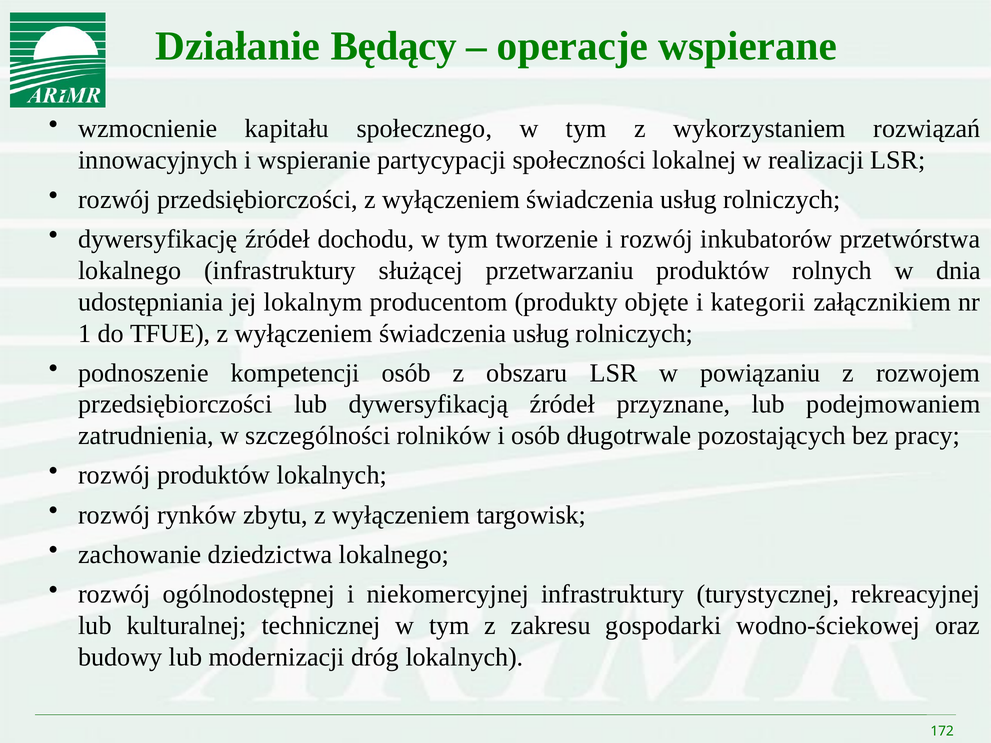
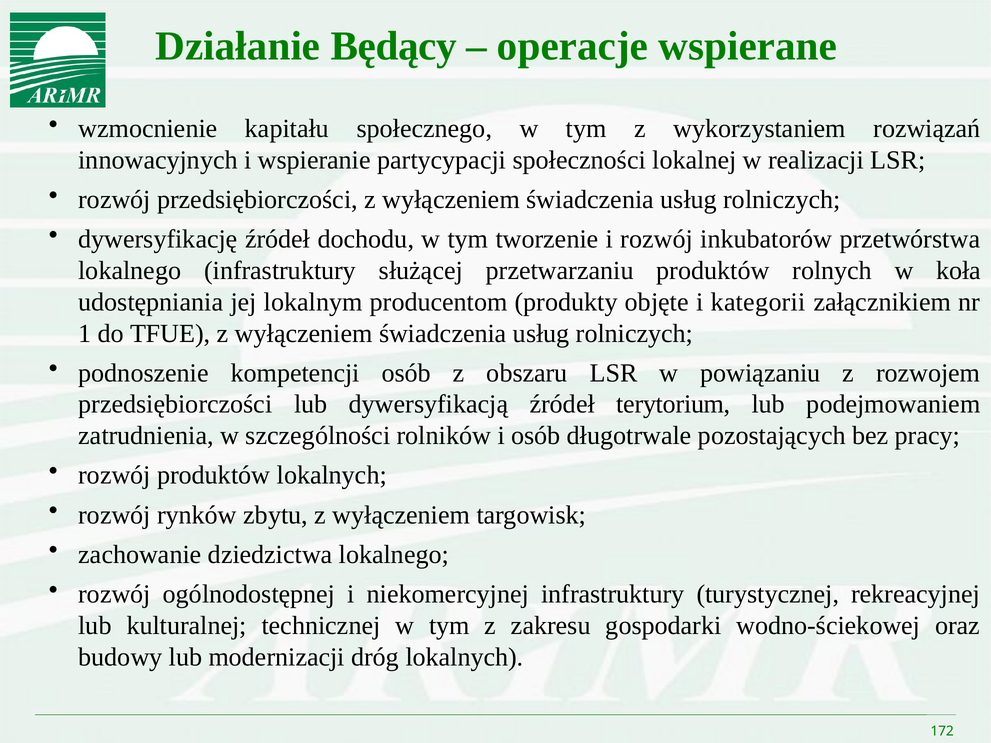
dnia: dnia -> koła (959, 271)
przyznane: przyznane -> terytorium (673, 405)
